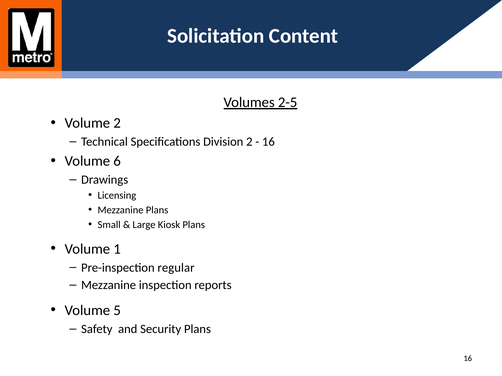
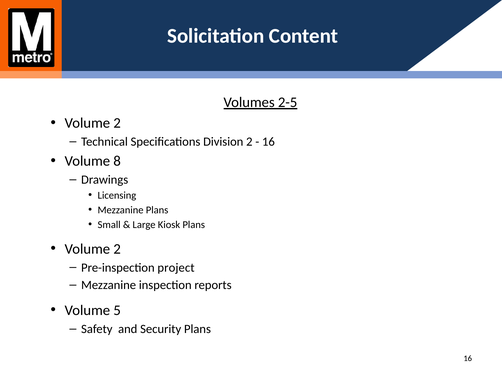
6: 6 -> 8 (117, 161)
1: 1 -> 2 (117, 249)
regular: regular -> project (176, 268)
